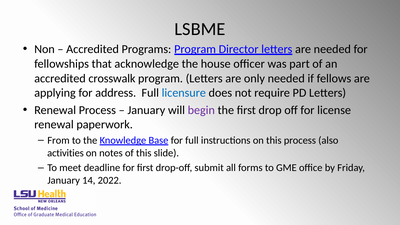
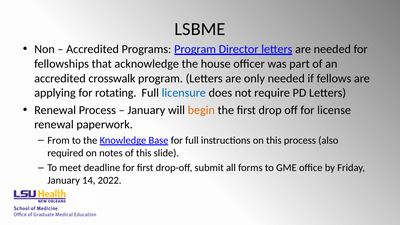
address: address -> rotating (116, 93)
begin colour: purple -> orange (201, 110)
activities: activities -> required (65, 153)
